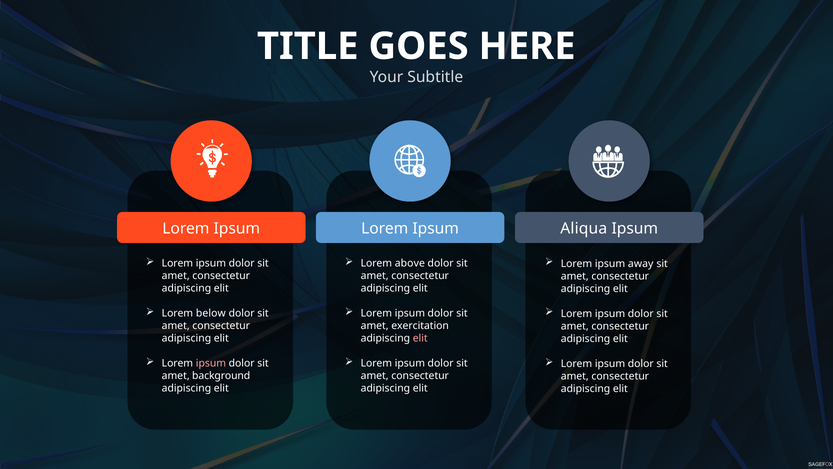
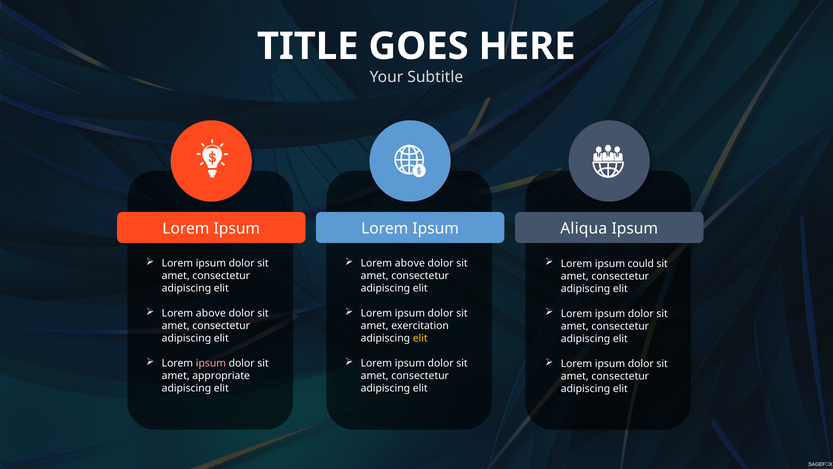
away: away -> could (641, 263)
below: below -> above (211, 313)
elit colour: pink -> yellow (420, 338)
background: background -> appropriate (221, 376)
